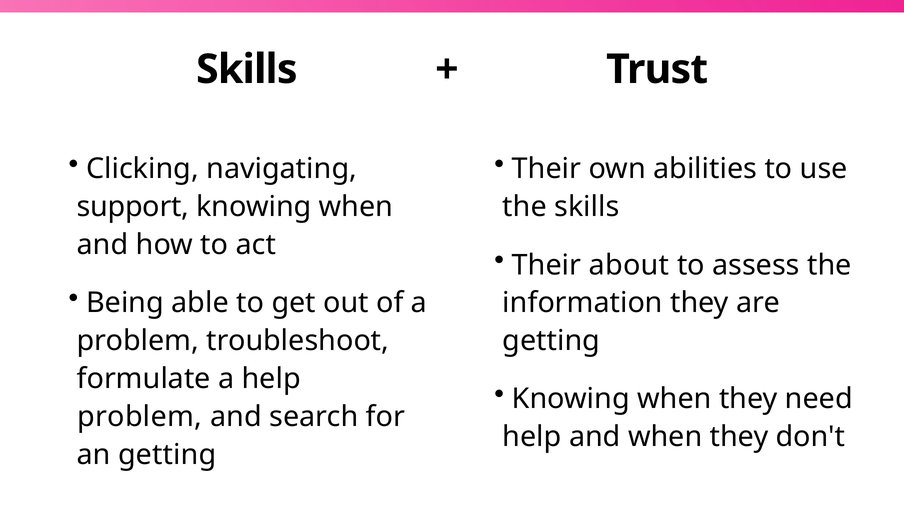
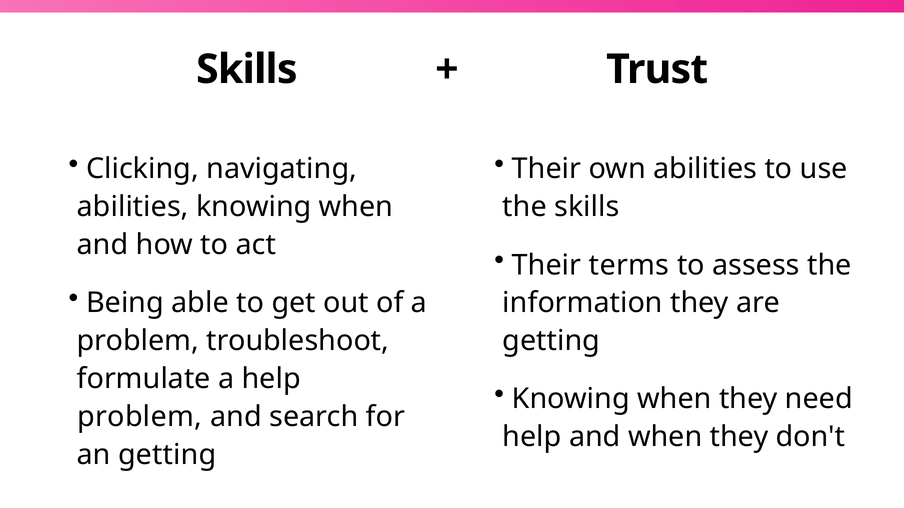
support: support -> abilities (133, 207)
about: about -> terms (629, 265)
